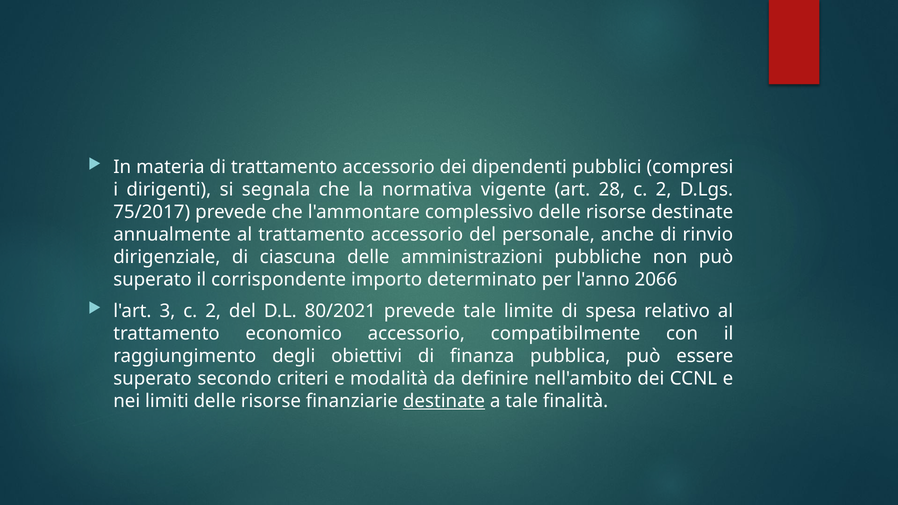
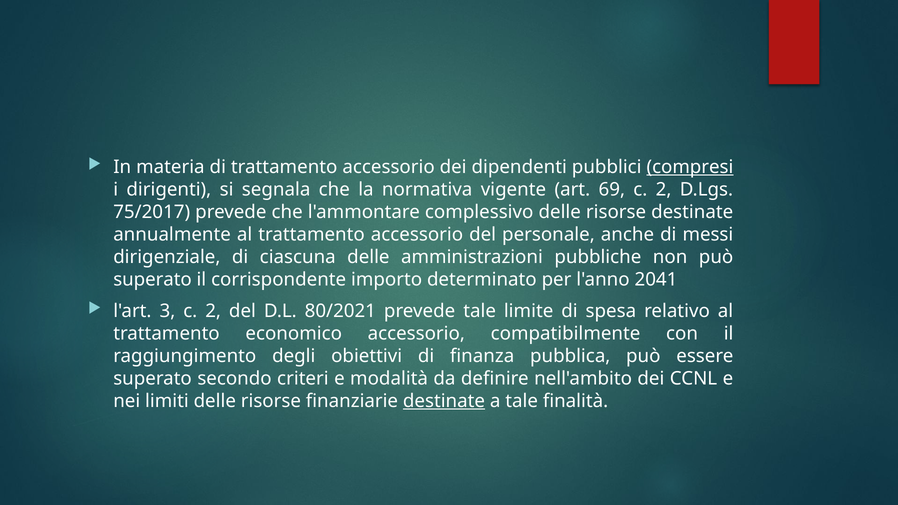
compresi underline: none -> present (690, 167)
28: 28 -> 69 (612, 190)
rinvio: rinvio -> messi (708, 235)
2066: 2066 -> 2041 (656, 279)
